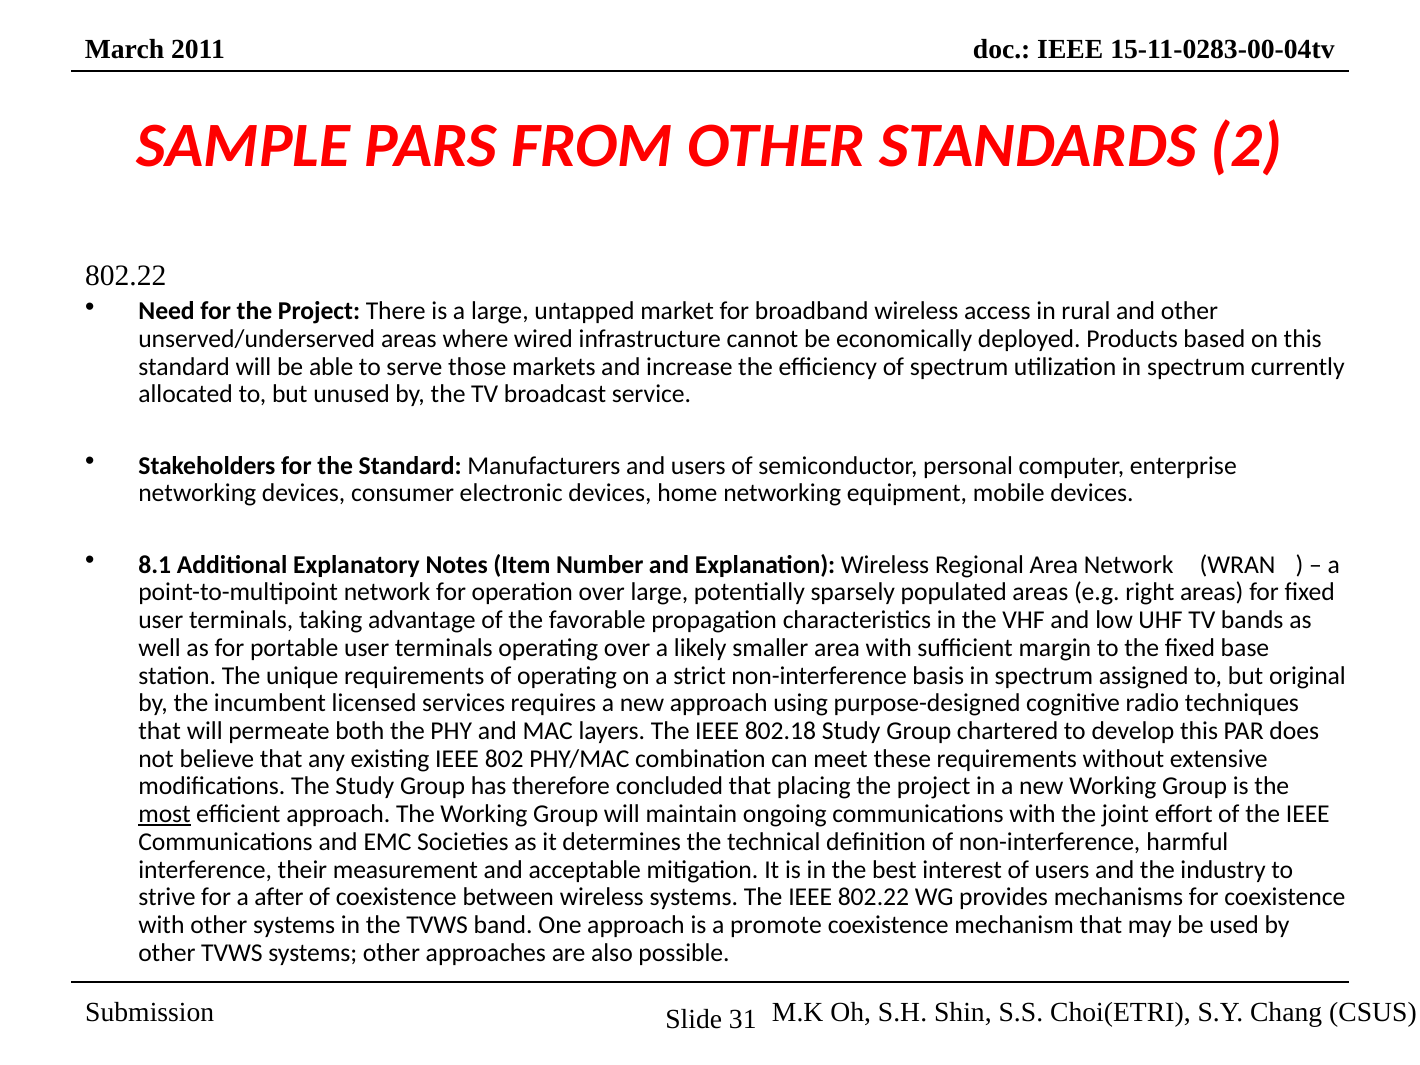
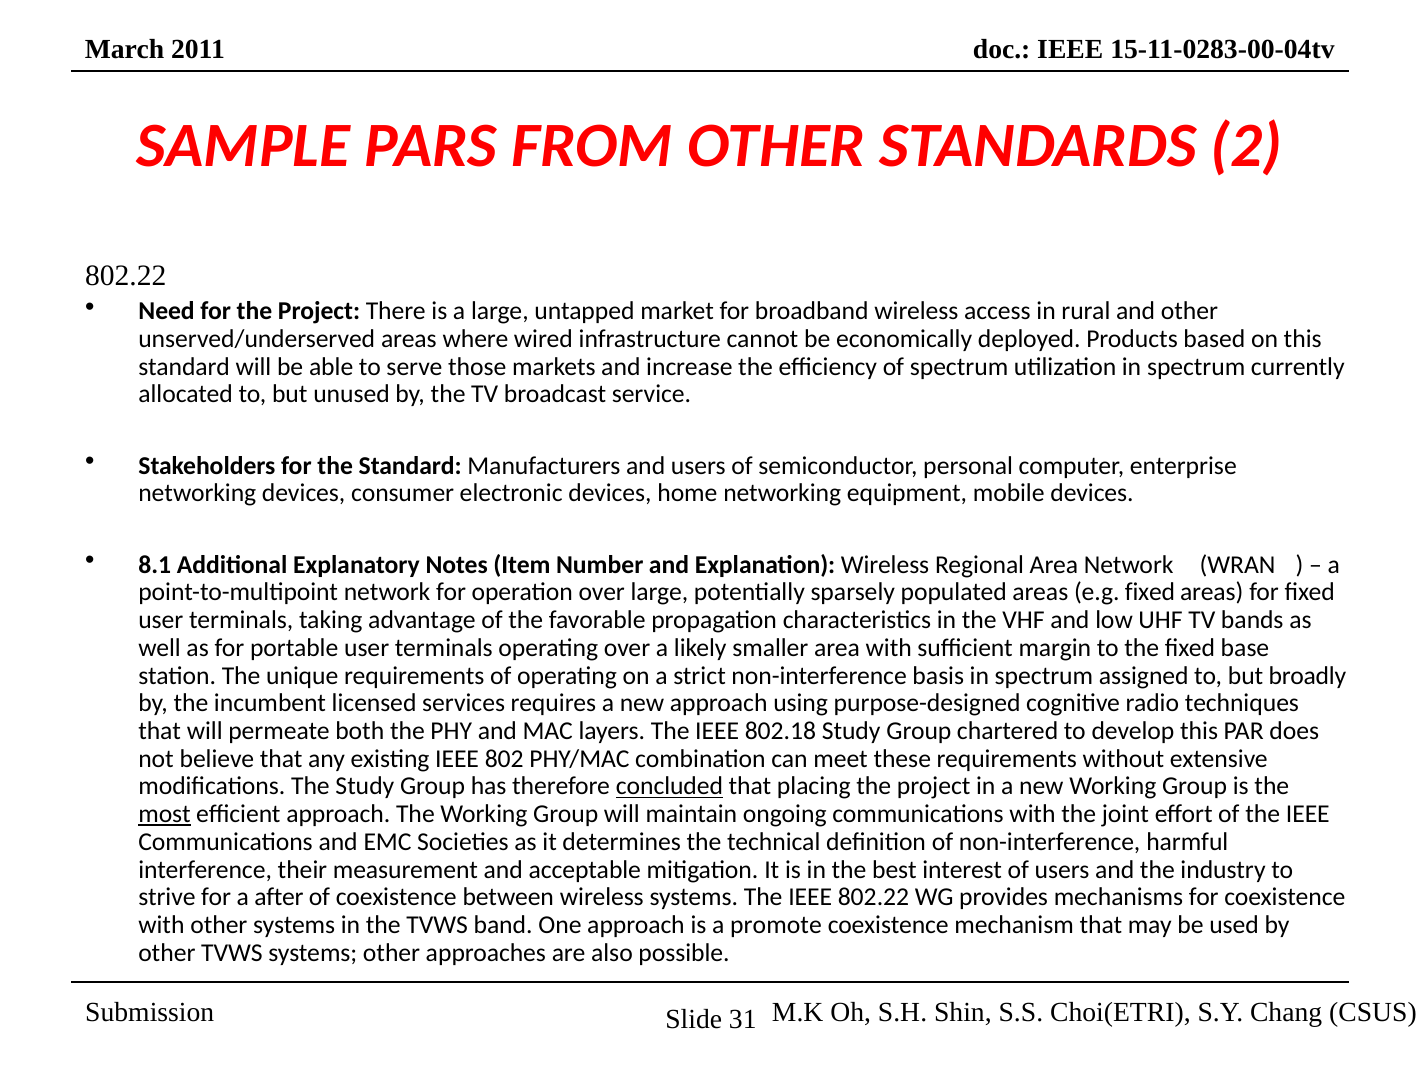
e.g right: right -> fixed (1150, 592)
original: original -> broadly (1307, 676)
concluded underline: none -> present (669, 786)
